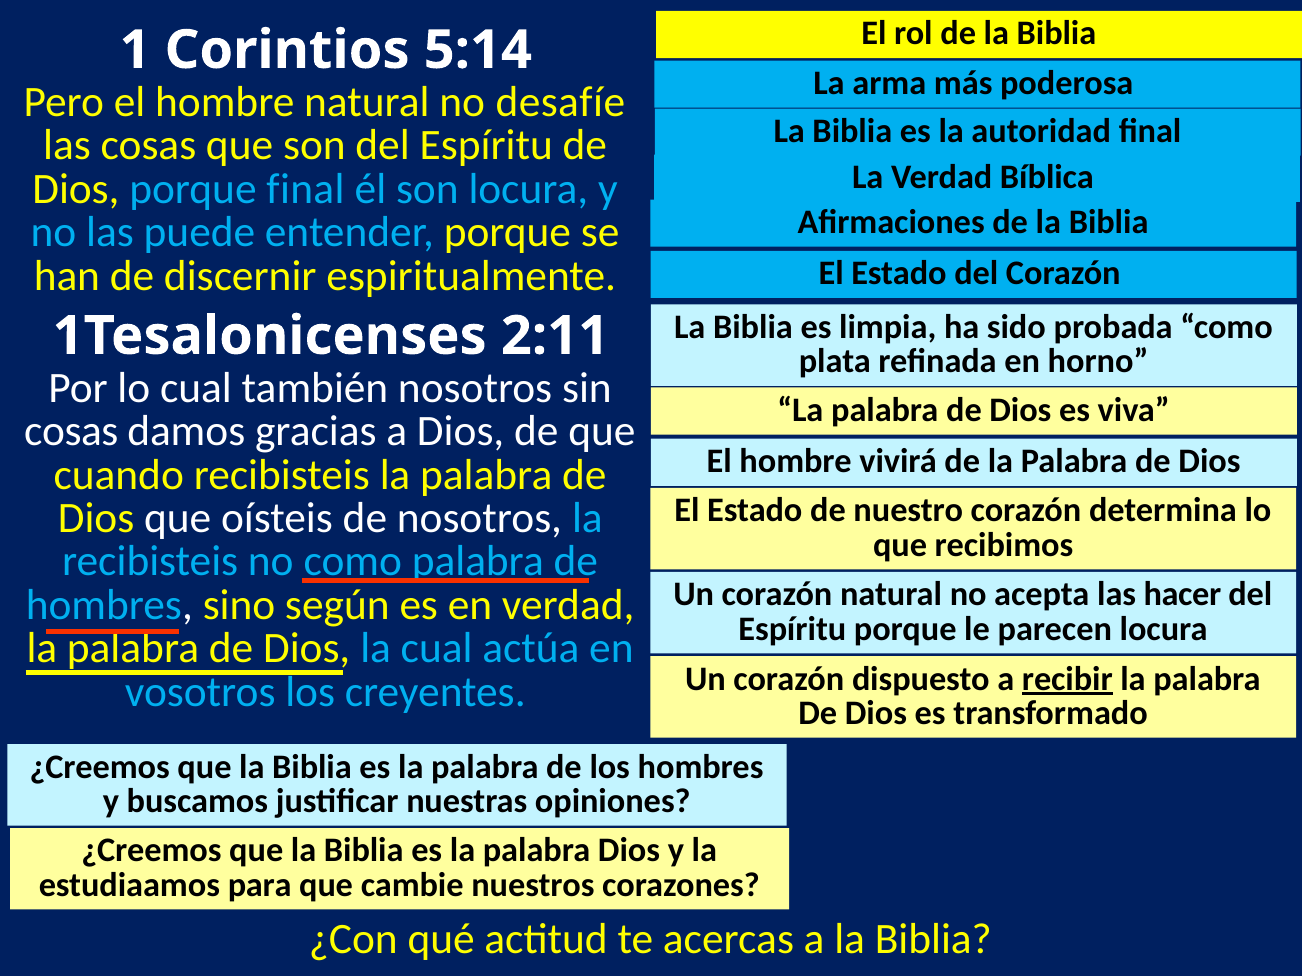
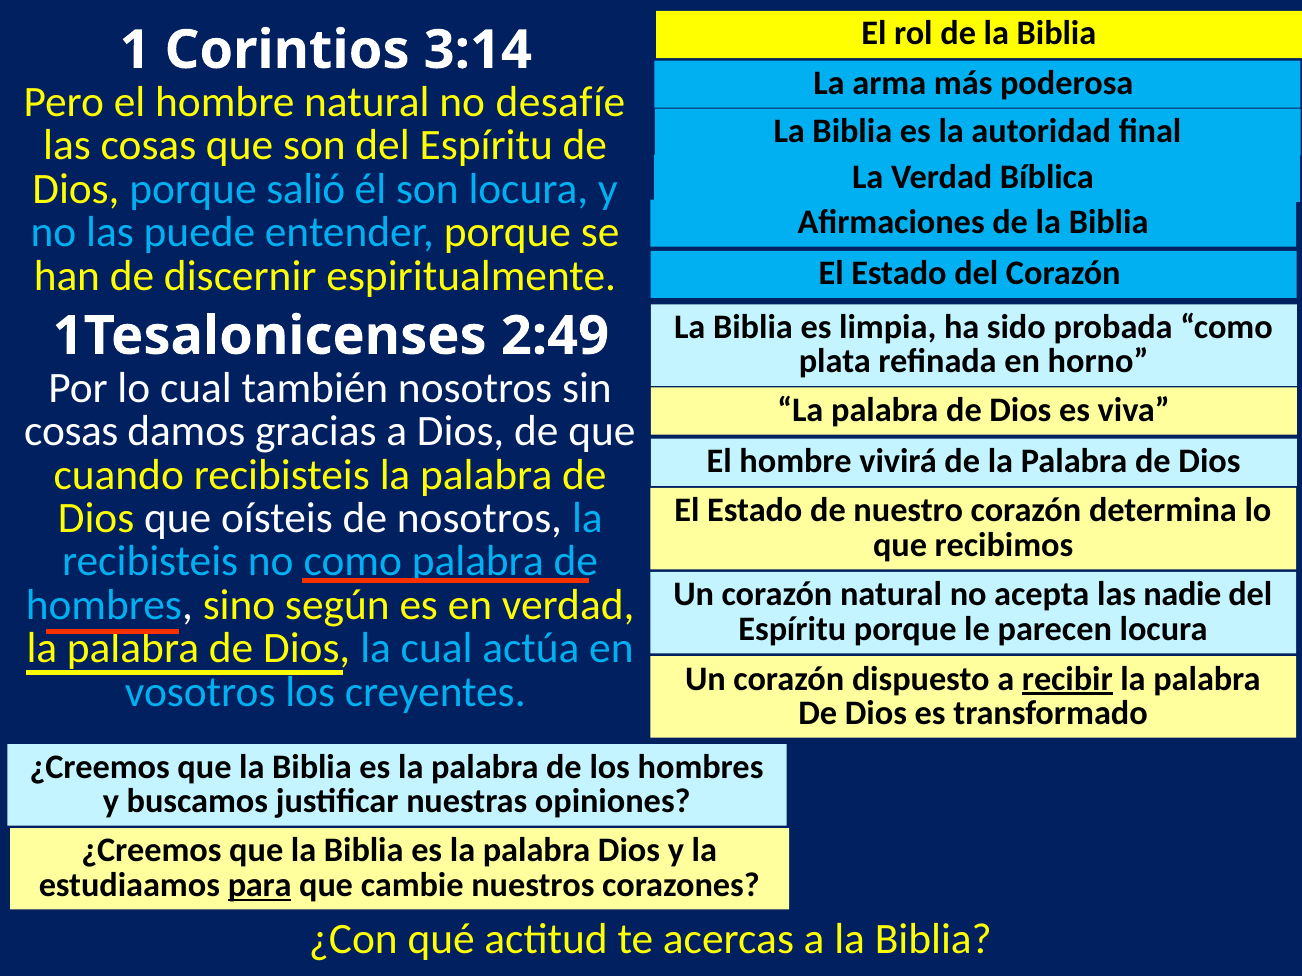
5:14: 5:14 -> 3:14 (478, 50)
porque final: final -> salió (306, 189)
2:11: 2:11 -> 2:49 (555, 336)
hacer: hacer -> nadie (1182, 595)
para underline: none -> present (260, 885)
